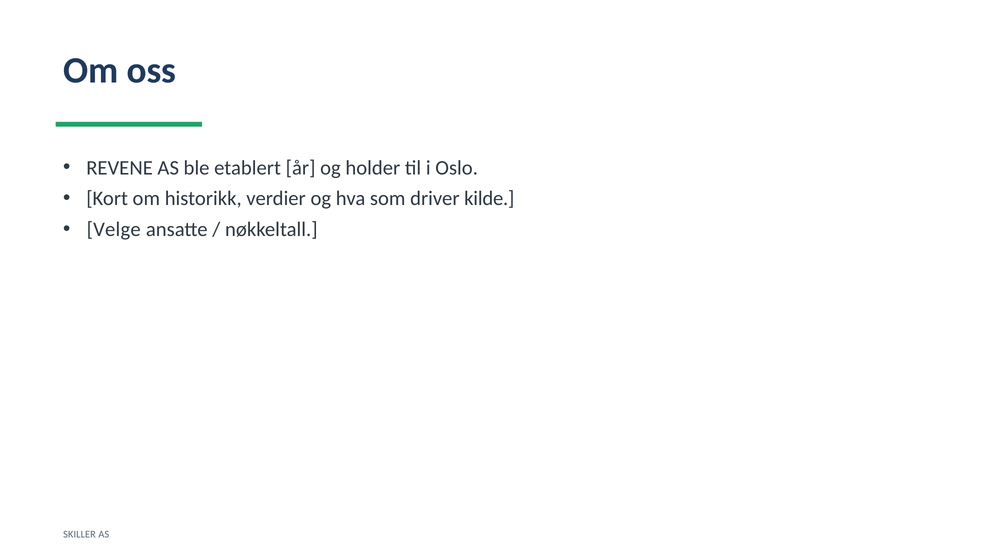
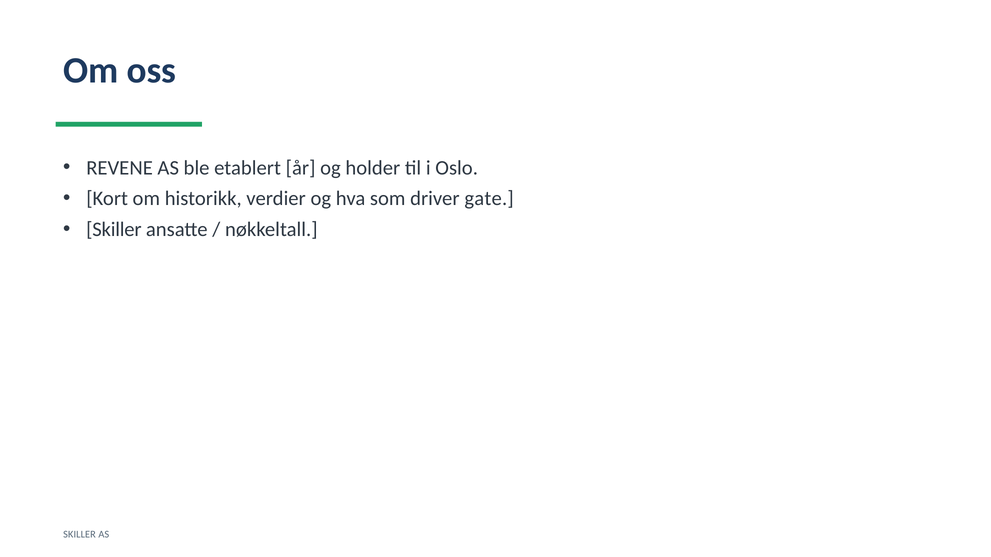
kilde: kilde -> gate (489, 199)
Velge: Velge -> Skiller (114, 230)
